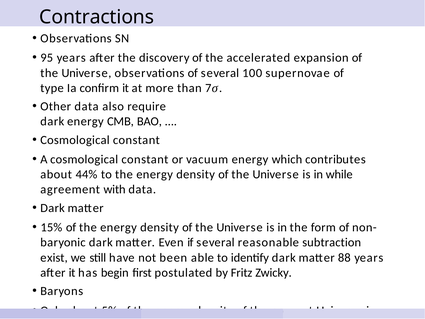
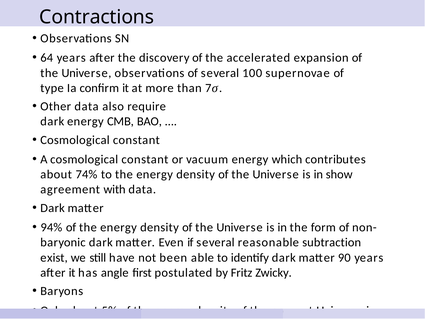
95: 95 -> 64 (47, 58)
44%: 44% -> 74% (86, 175)
while: while -> show (339, 175)
15%: 15% -> 94% (51, 228)
88: 88 -> 90 (344, 258)
begin: begin -> angle (115, 273)
